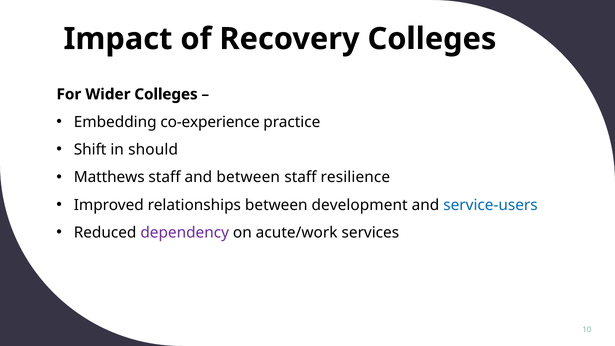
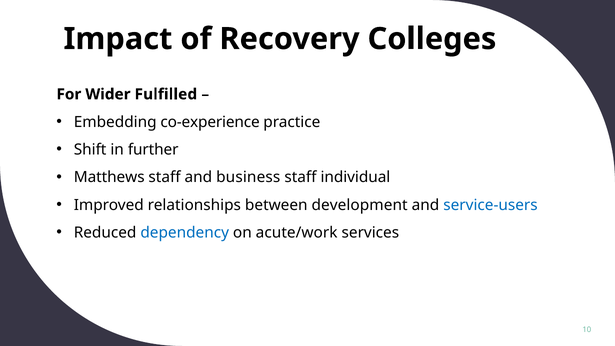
Wider Colleges: Colleges -> Fulfilled (166, 94)
should: should -> further (153, 150)
and between: between -> business (248, 177)
resilience: resilience -> individual (355, 177)
dependency colour: purple -> blue (185, 233)
